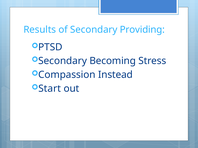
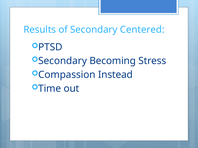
Providing: Providing -> Centered (142, 30)
Start: Start -> Time (50, 89)
